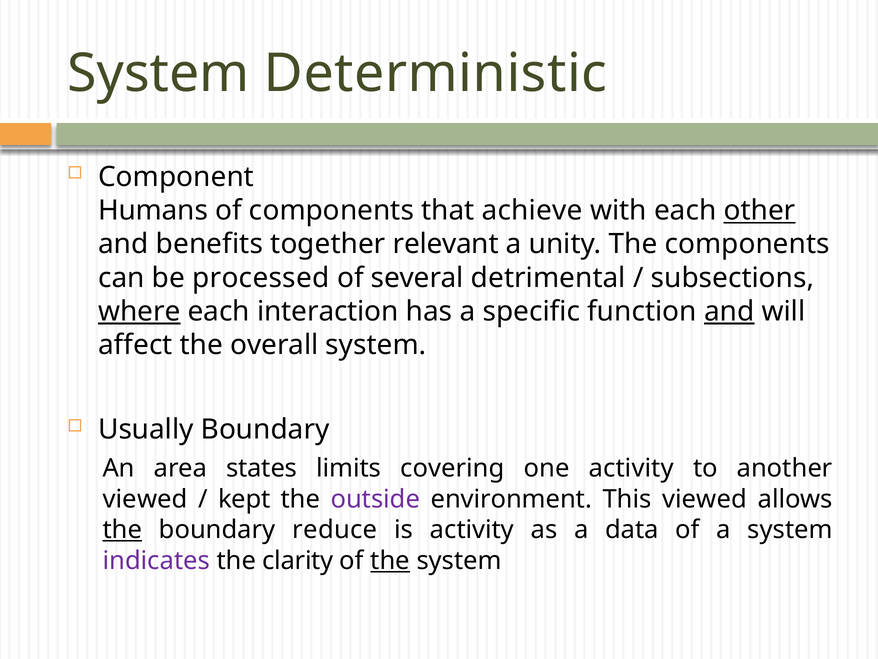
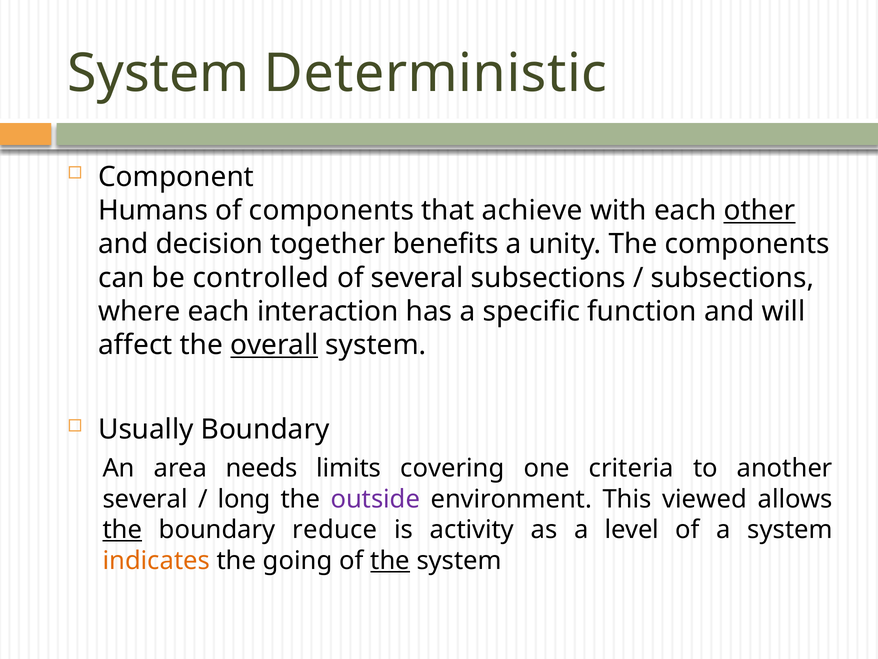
benefits: benefits -> decision (210, 244)
relevant: relevant -> benefits (446, 244)
processed: processed -> controlled (261, 278)
several detrimental: detrimental -> subsections (548, 278)
where underline: present -> none (139, 311)
and underline: present -> none (729, 311)
overall underline: none -> present (274, 345)
states: states -> needs (262, 468)
one activity: activity -> criteria (631, 468)
viewed: viewed -> several (145, 499)
kept: kept -> long (244, 499)
data: data -> level (632, 529)
indicates colour: purple -> orange (156, 560)
clarity: clarity -> going (298, 560)
